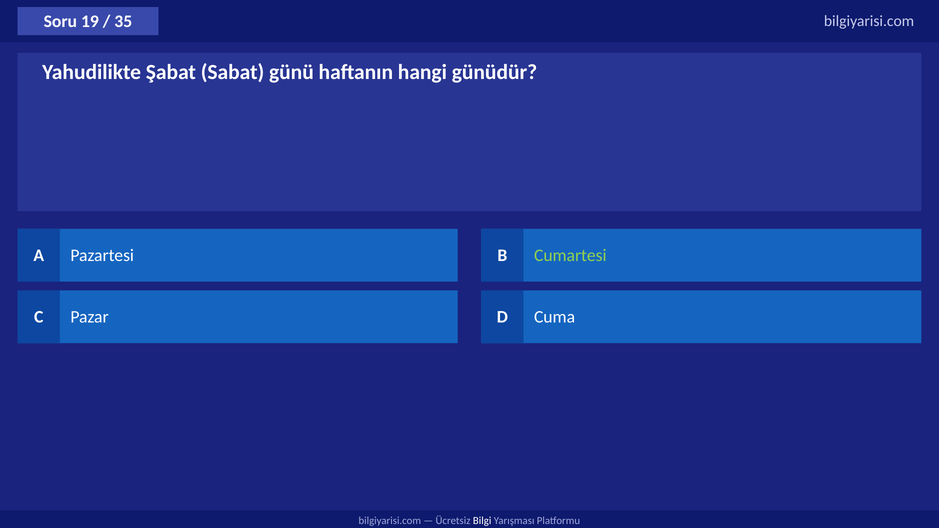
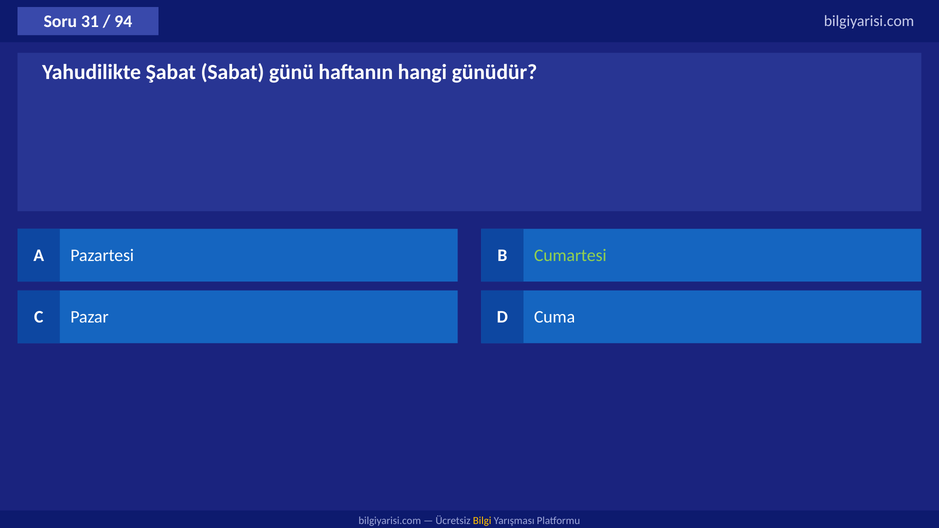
19: 19 -> 31 (90, 21)
35: 35 -> 94 (123, 21)
Bilgi colour: white -> yellow (482, 521)
